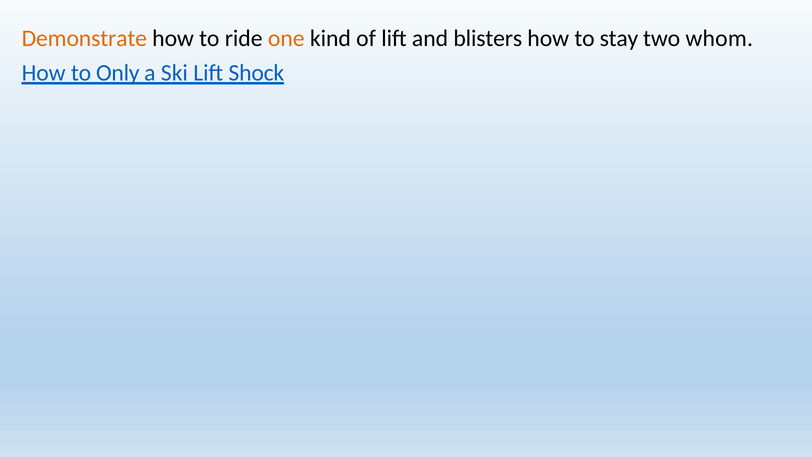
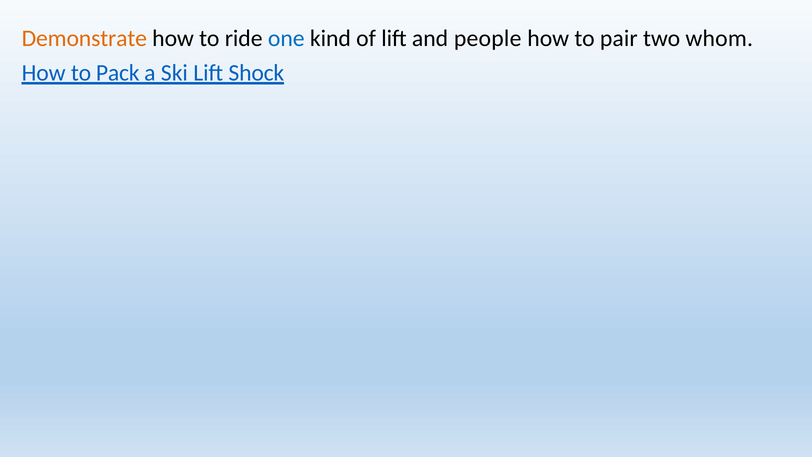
one colour: orange -> blue (286, 39)
blisters: blisters -> people (488, 39)
stay: stay -> pair (619, 39)
Only: Only -> Pack (118, 73)
